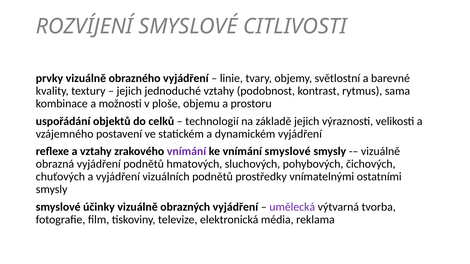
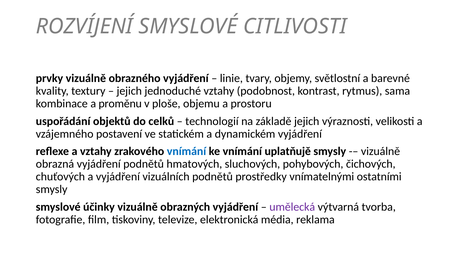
možnosti: možnosti -> proměnu (120, 104)
vnímání colour: purple -> blue (187, 152)
vnímání smyslové: smyslové -> uplatňujě (288, 152)
